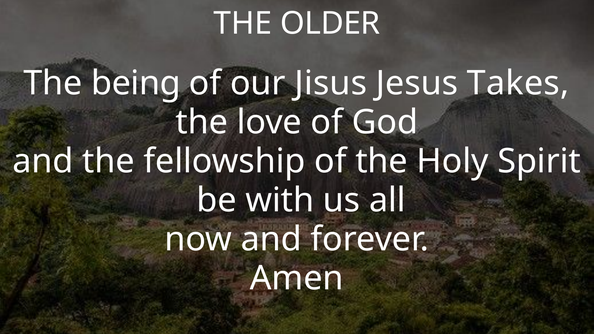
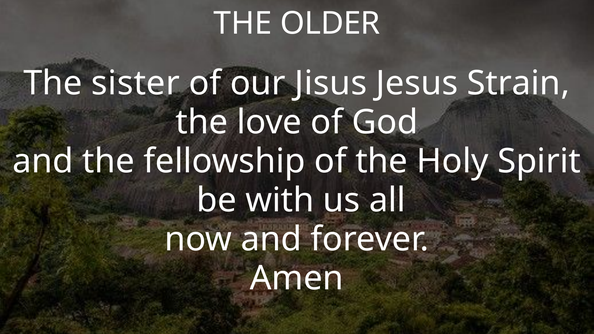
being: being -> sister (136, 83)
Takes: Takes -> Strain (518, 83)
